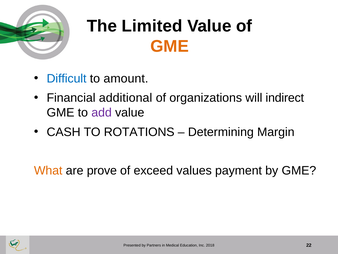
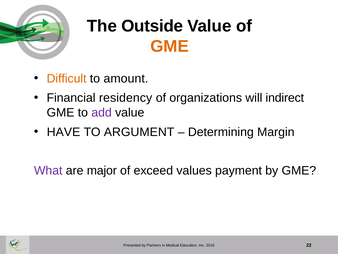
Limited: Limited -> Outside (152, 26)
Difficult colour: blue -> orange (67, 78)
additional: additional -> residency (126, 98)
CASH: CASH -> HAVE (64, 132)
ROTATIONS: ROTATIONS -> ARGUMENT (139, 132)
What colour: orange -> purple (48, 170)
prove: prove -> major (102, 170)
